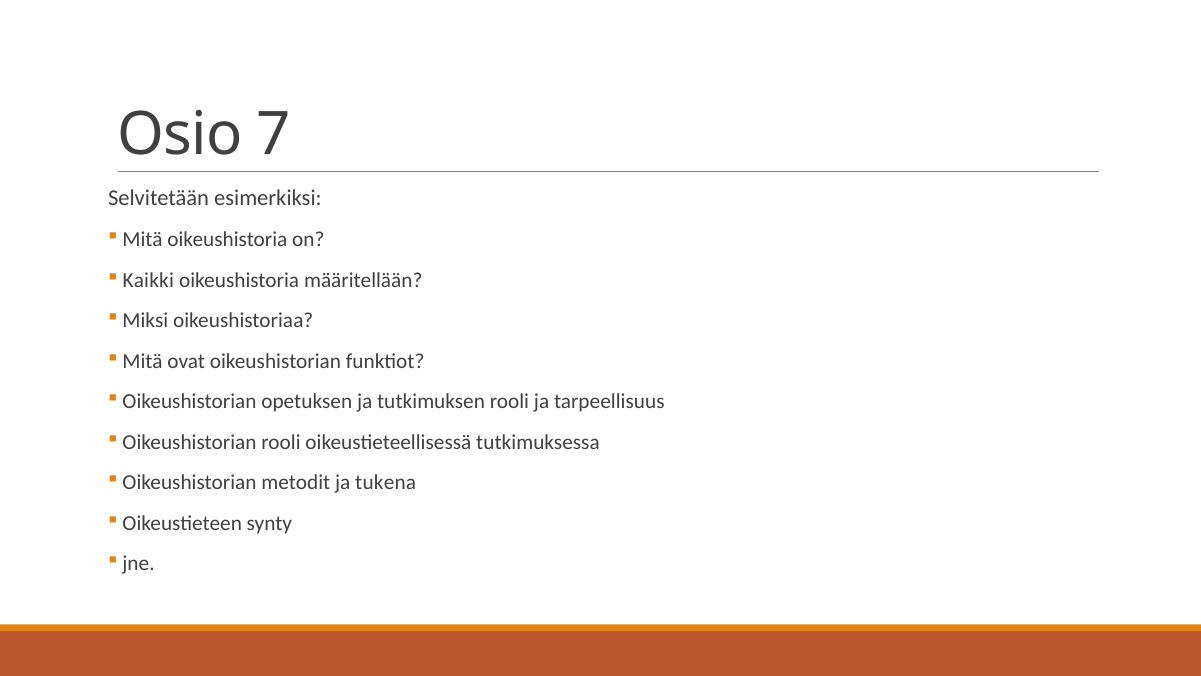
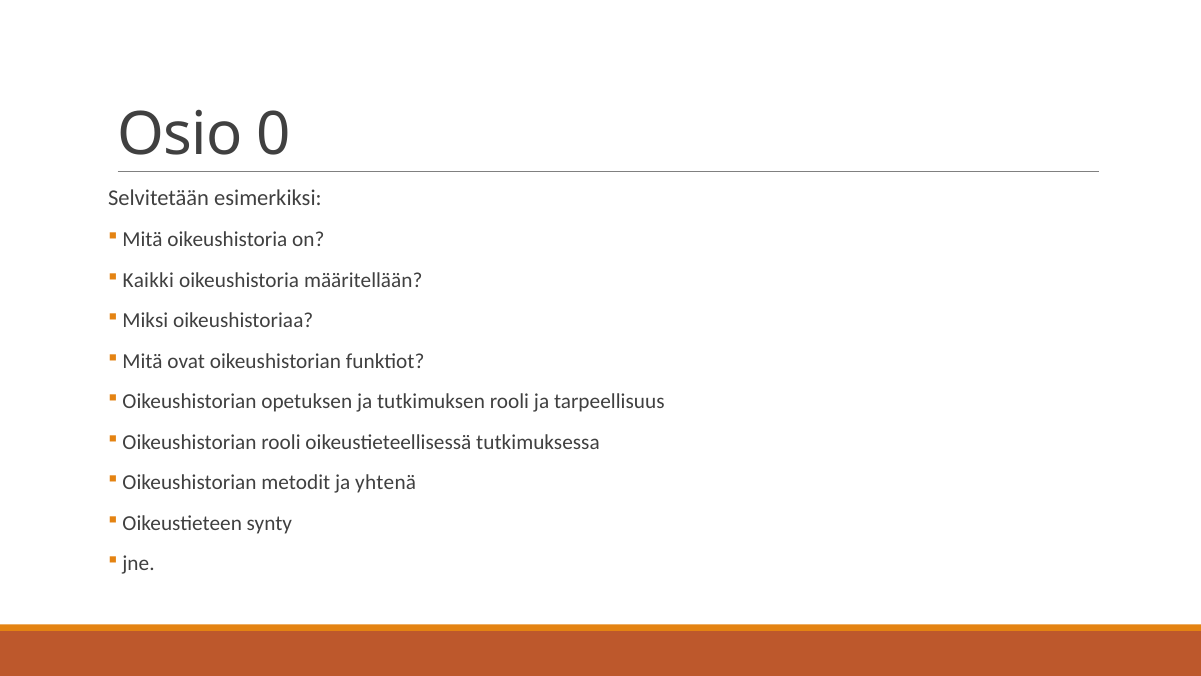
7: 7 -> 0 (274, 135)
tukena: tukena -> yhtenä (386, 482)
